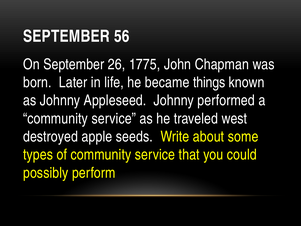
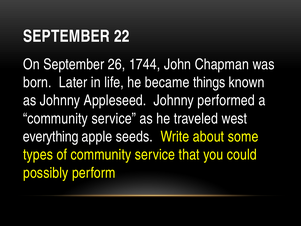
56: 56 -> 22 (122, 36)
1775: 1775 -> 1744 (145, 64)
destroyed: destroyed -> everything (51, 137)
